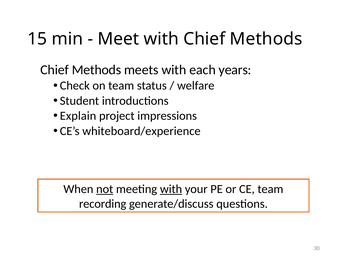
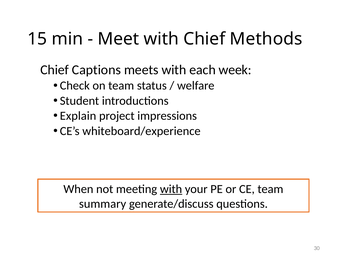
Methods: Methods -> Captions (96, 70)
years: years -> week (235, 70)
not underline: present -> none (105, 189)
recording: recording -> summary (103, 204)
